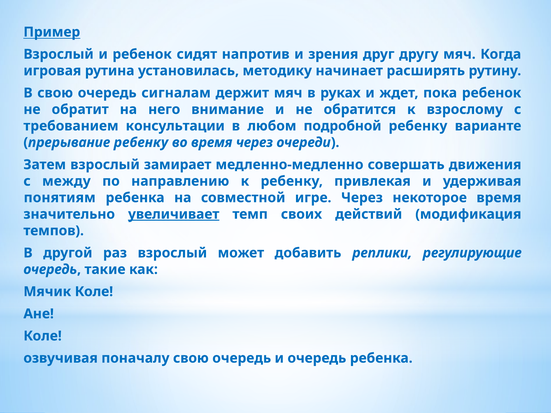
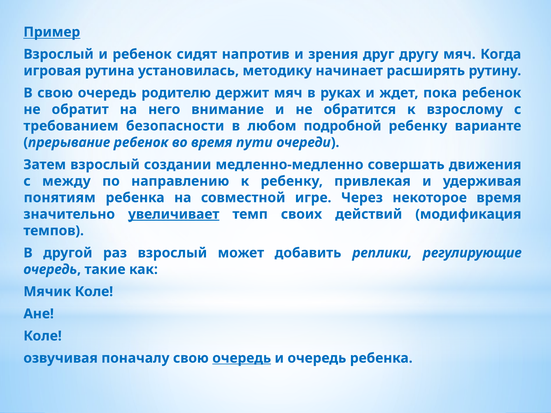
сигналам: сигналам -> родителю (176, 93)
консультации: консультации -> безопасности (175, 126)
прерывание ребенку: ребенку -> ребенок (141, 143)
время через: через -> пути (254, 143)
замирает: замирает -> создании (178, 165)
очередь underline: none -> present (242, 358)
